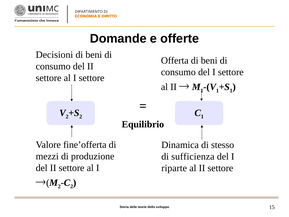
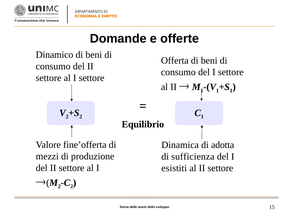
Decisioni: Decisioni -> Dinamico (54, 55)
stesso: stesso -> adotta (223, 145)
riparte: riparte -> esistiti (174, 168)
